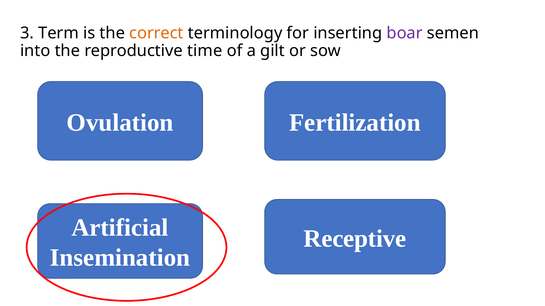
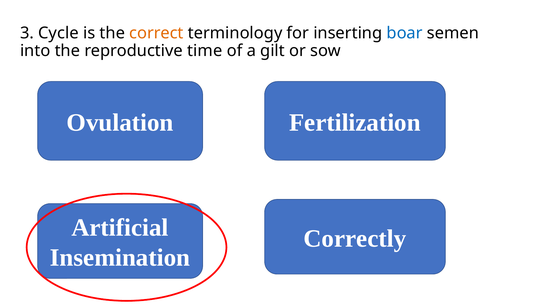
Term: Term -> Cycle (58, 33)
boar colour: purple -> blue (405, 33)
Receptive: Receptive -> Correctly (355, 239)
